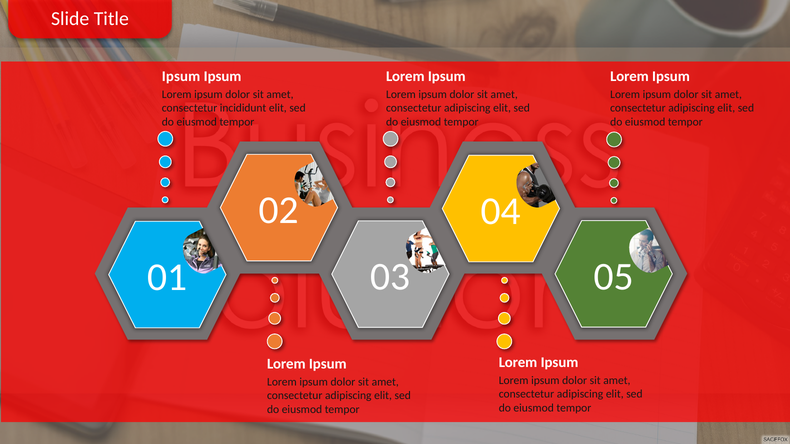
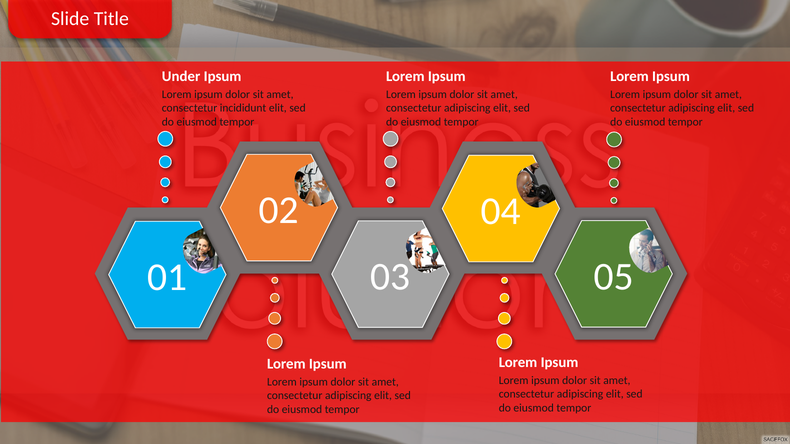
Ipsum: Ipsum -> Under (181, 76)
